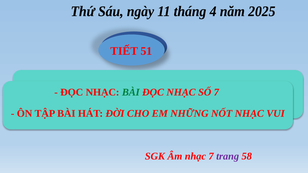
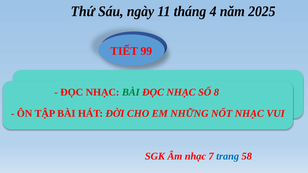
51: 51 -> 99 (146, 51)
SỐ 7: 7 -> 8 (216, 92)
trang colour: purple -> blue (228, 156)
